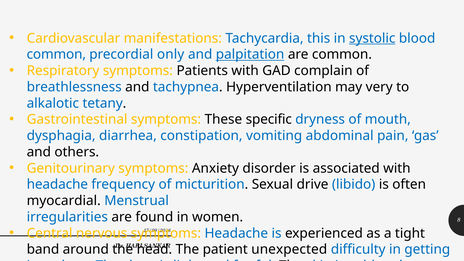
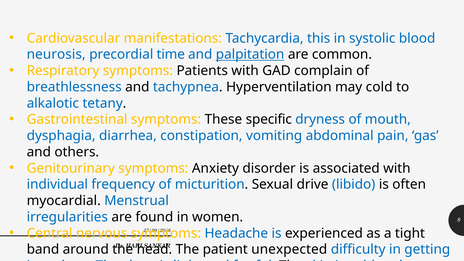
systolic underline: present -> none (372, 38)
common: common -> neurosis (56, 54)
only: only -> time (171, 54)
may very: very -> cold (379, 87)
headache: headache -> individual (57, 184)
